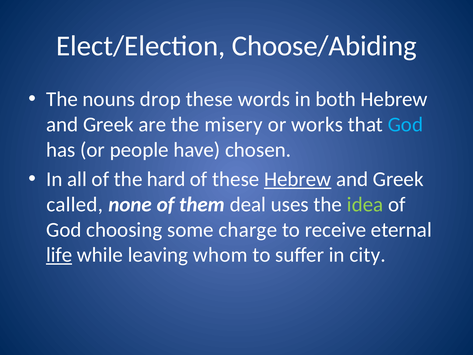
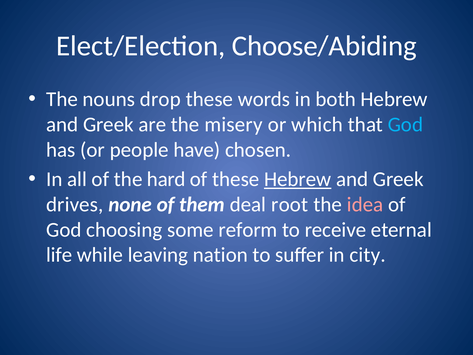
works: works -> which (317, 124)
called: called -> drives (75, 204)
uses: uses -> root (290, 204)
idea colour: light green -> pink (365, 204)
charge: charge -> reform (248, 230)
life underline: present -> none (59, 255)
whom: whom -> nation (220, 255)
